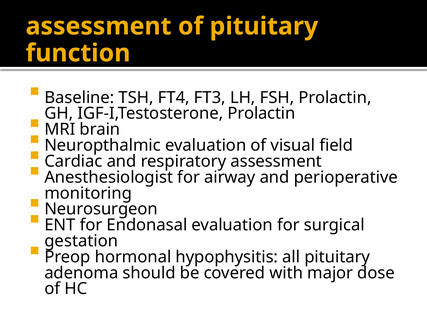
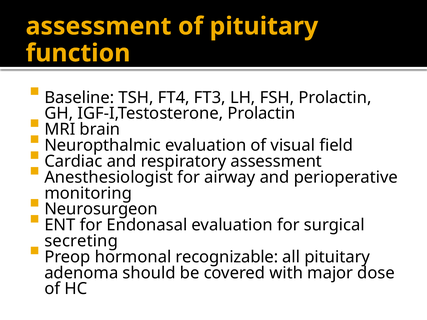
gestation: gestation -> secreting (81, 241)
hypophysitis: hypophysitis -> recognizable (227, 257)
